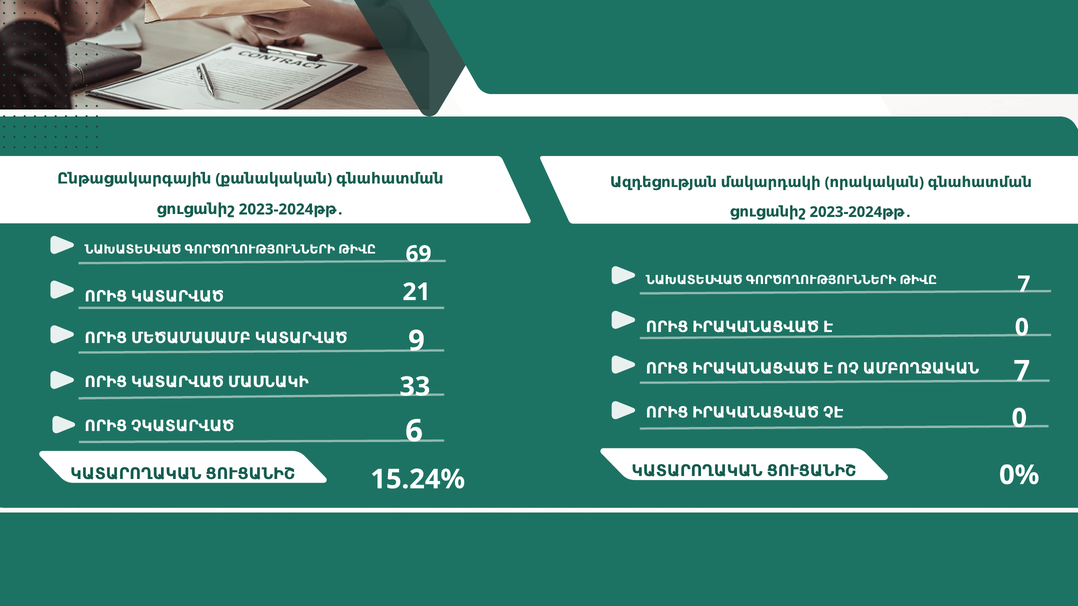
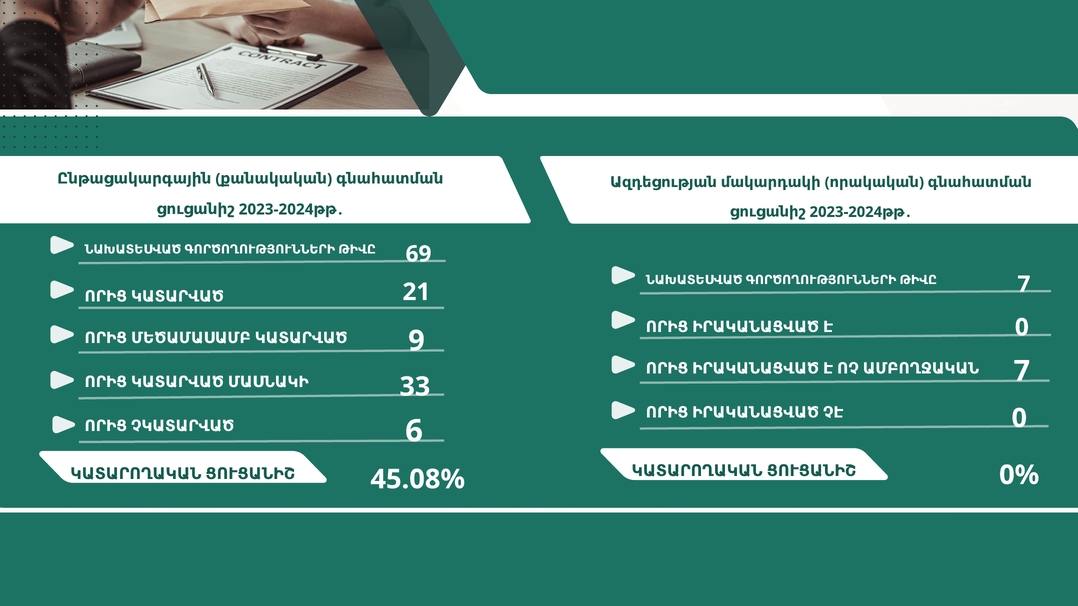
15.24%: 15.24% -> 45.08% (418, 480)
